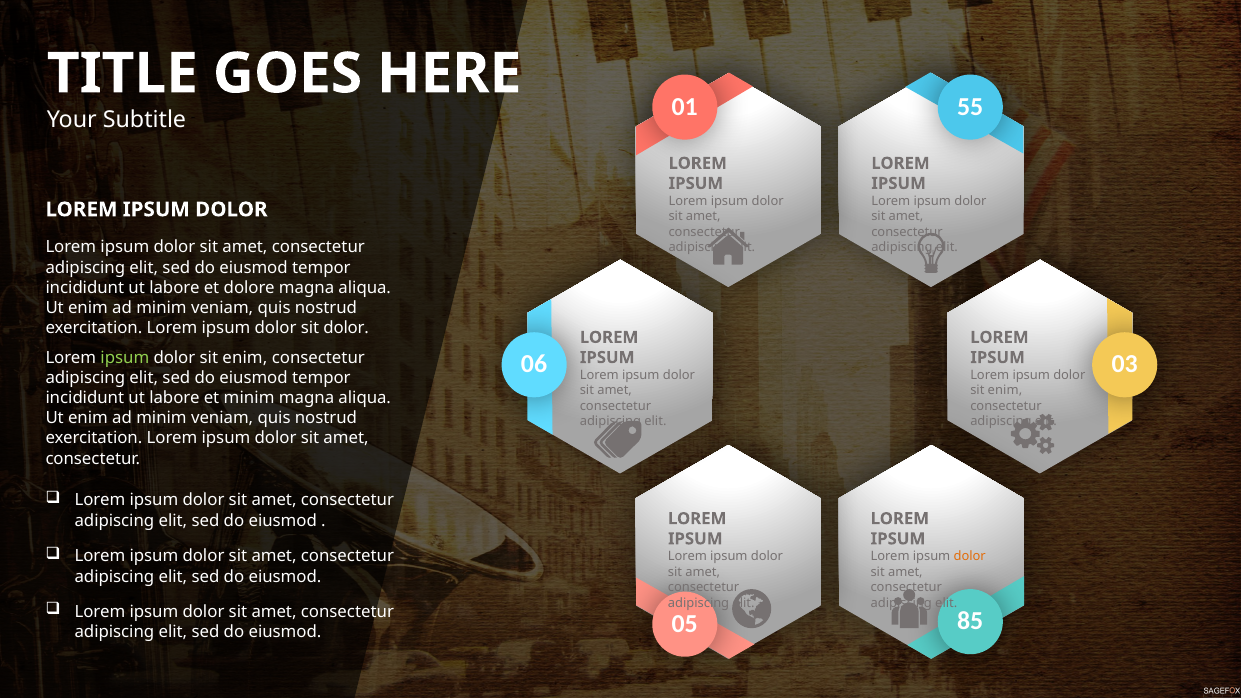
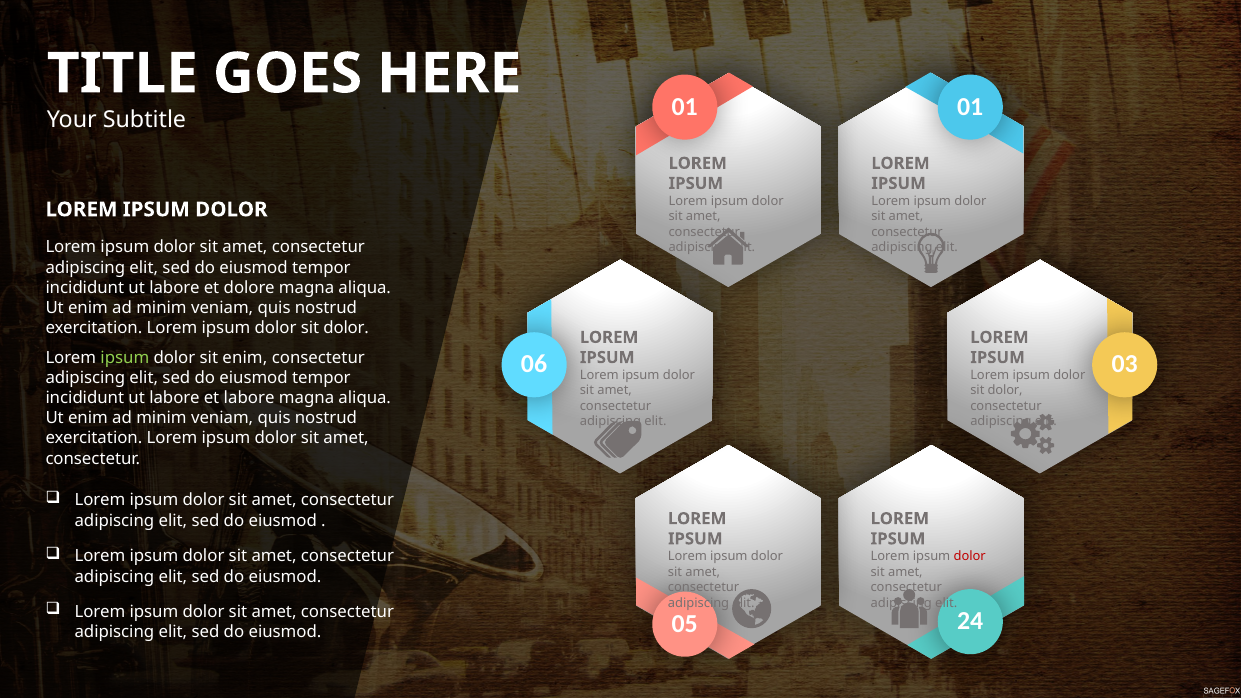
01 55: 55 -> 01 (970, 107)
enim: enim -> dolor (1005, 391)
et minim: minim -> labore (249, 398)
dolor colour: orange -> red (970, 556)
85: 85 -> 24 (970, 621)
